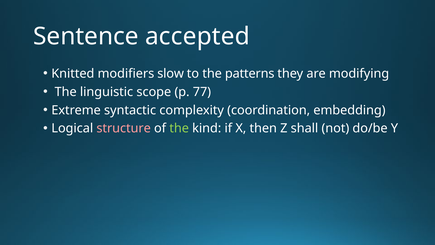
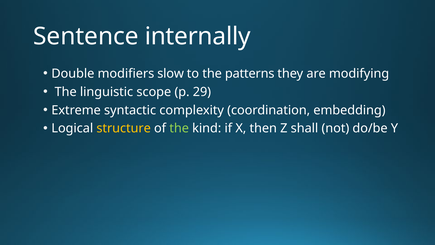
accepted: accepted -> internally (198, 37)
Knitted: Knitted -> Double (73, 74)
77: 77 -> 29 (202, 92)
structure colour: pink -> yellow (124, 128)
